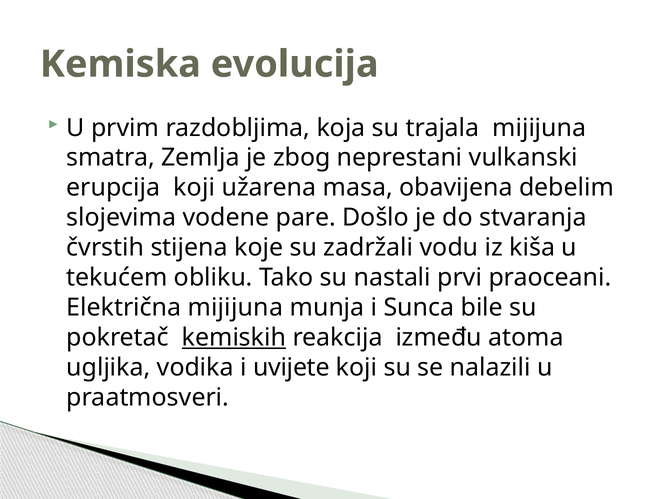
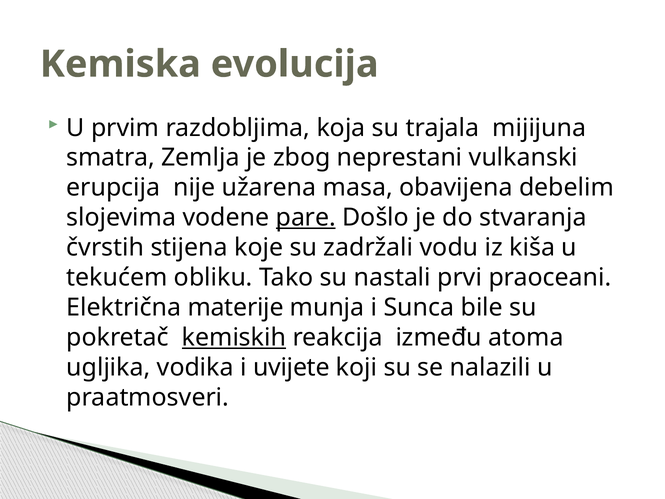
erupcija koji: koji -> nije (194, 188)
pare underline: none -> present (306, 218)
Električna mijijuna: mijijuna -> materije (236, 307)
